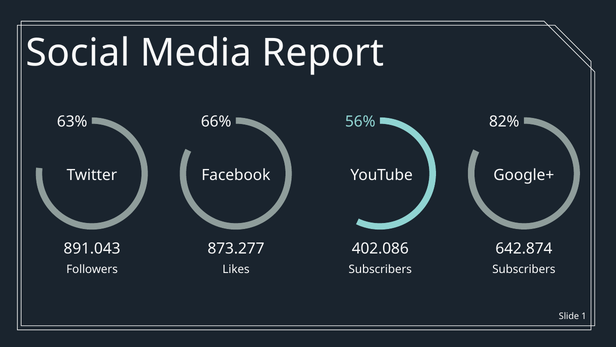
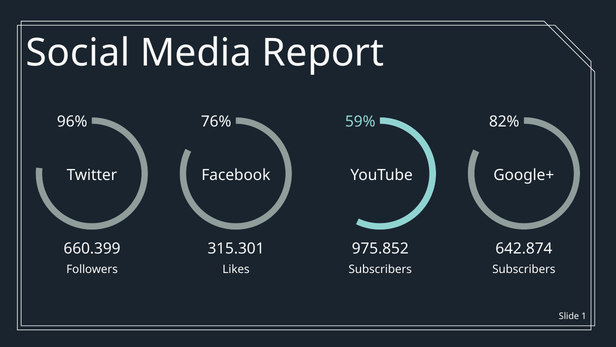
63%: 63% -> 96% (72, 122)
66%: 66% -> 76% (216, 122)
56%: 56% -> 59% (360, 122)
891.043: 891.043 -> 660.399 (92, 249)
873.277: 873.277 -> 315.301 (236, 249)
402.086: 402.086 -> 975.852 (380, 249)
